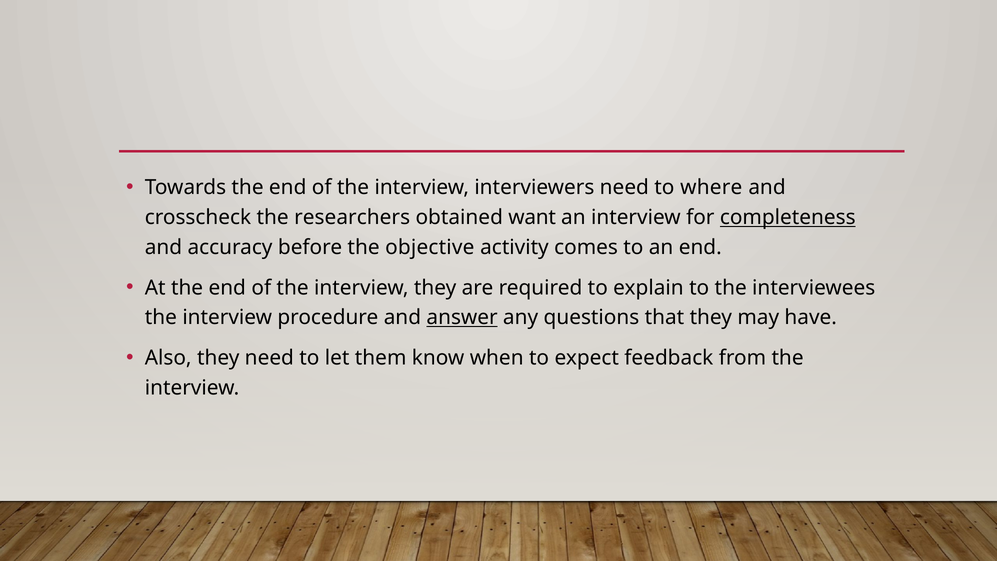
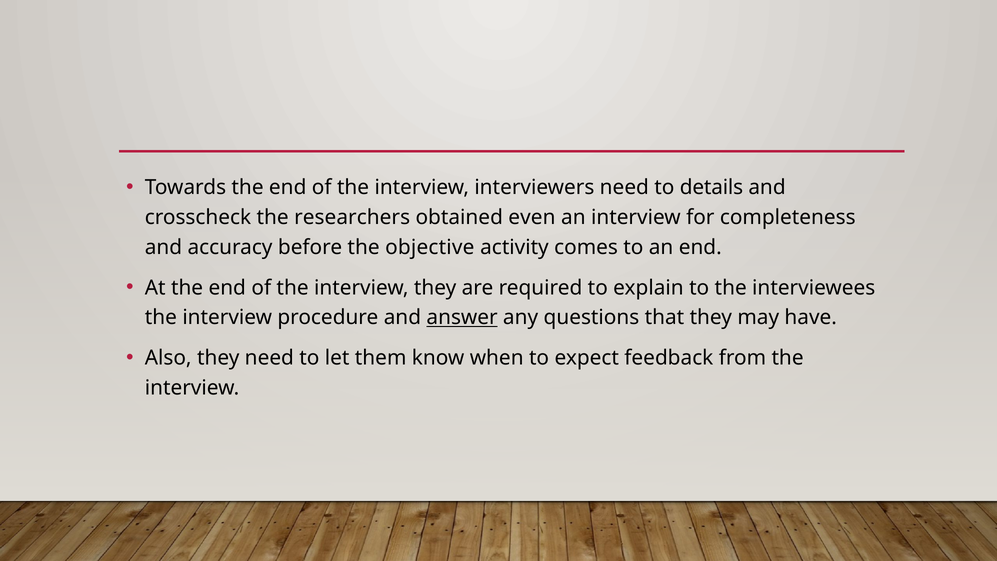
where: where -> details (711, 187)
want: want -> even (532, 217)
completeness underline: present -> none (788, 217)
